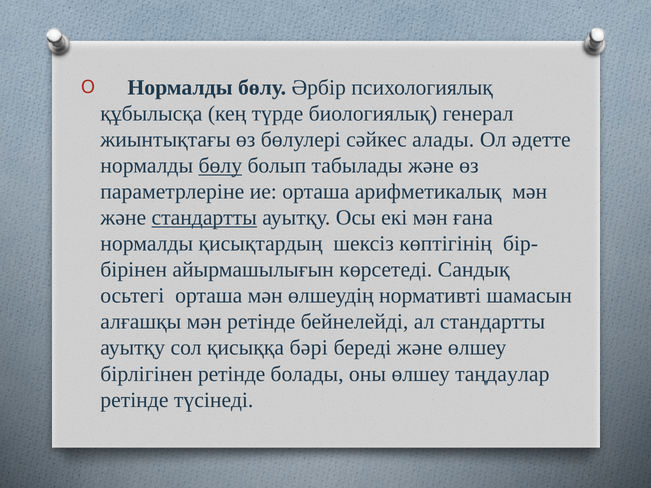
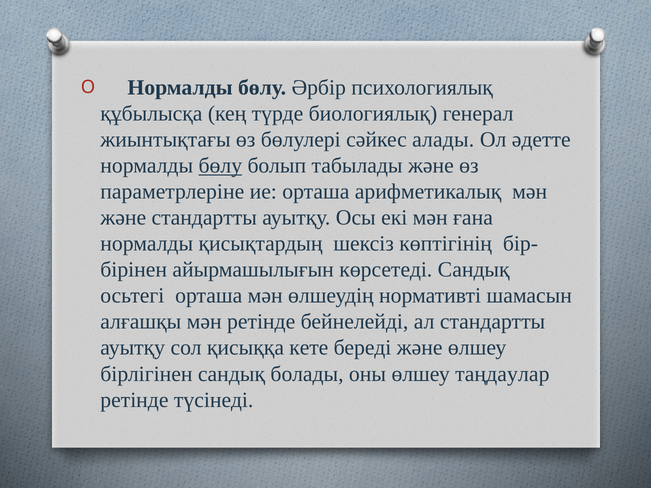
стандартты underline: present -> none (204, 218)
бәрі: бәрі -> кете (309, 348)
бірлігінен ретінде: ретінде -> сандық (232, 374)
